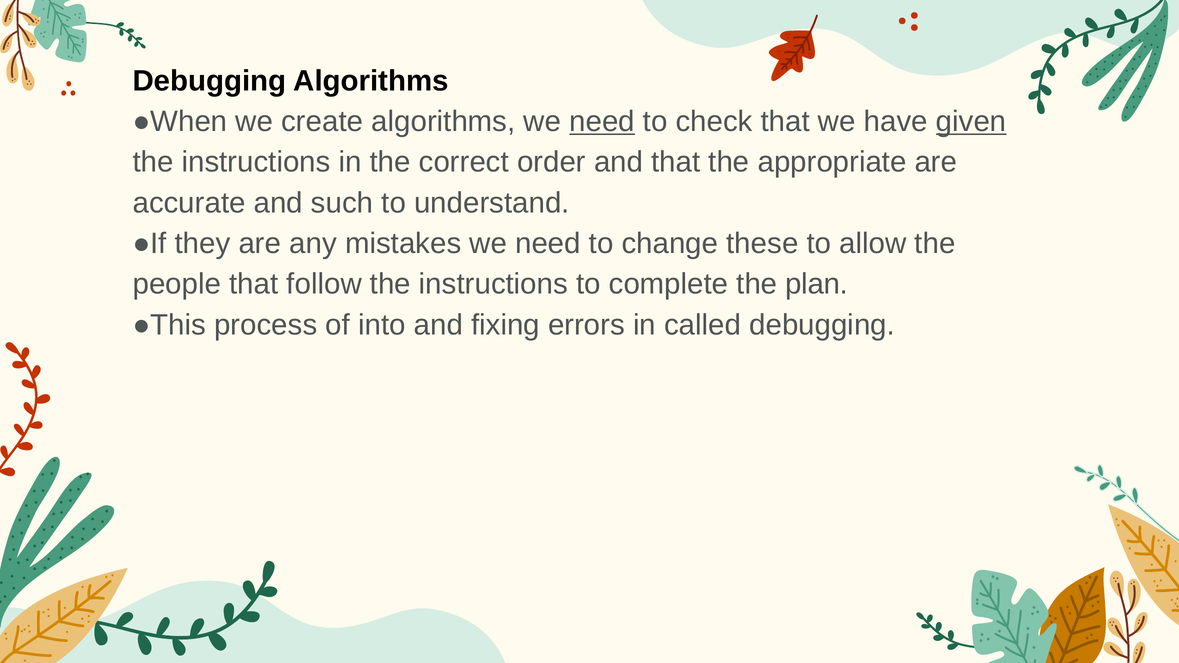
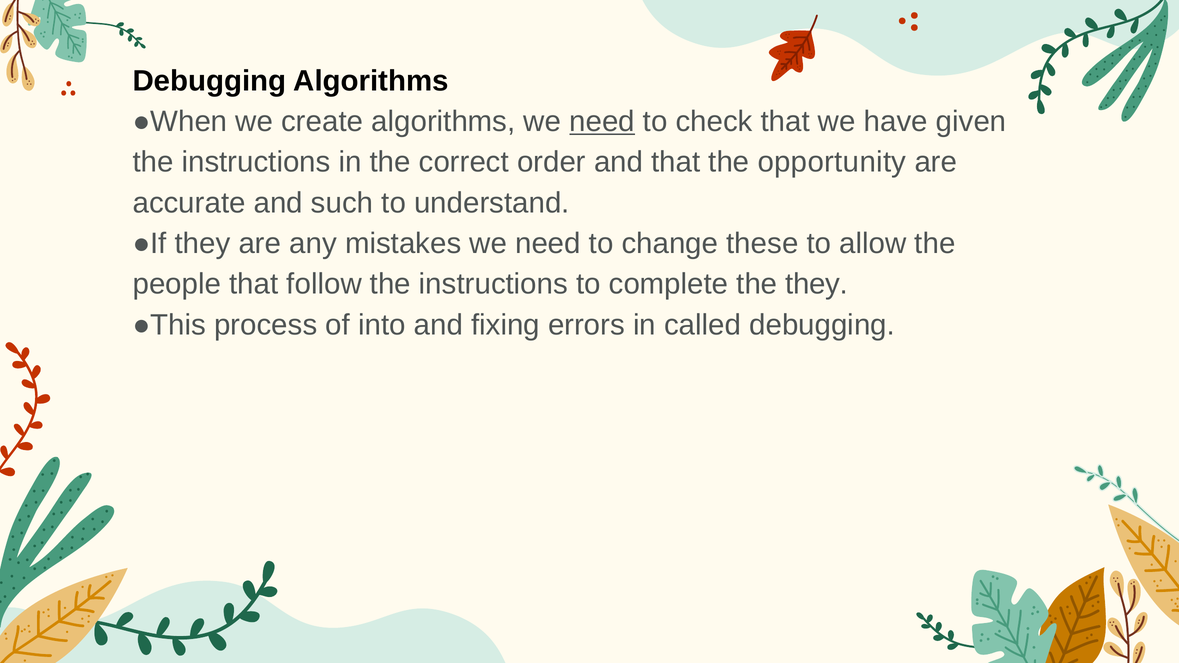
given underline: present -> none (971, 122)
appropriate: appropriate -> opportunity (832, 162)
the plan: plan -> they (817, 284)
